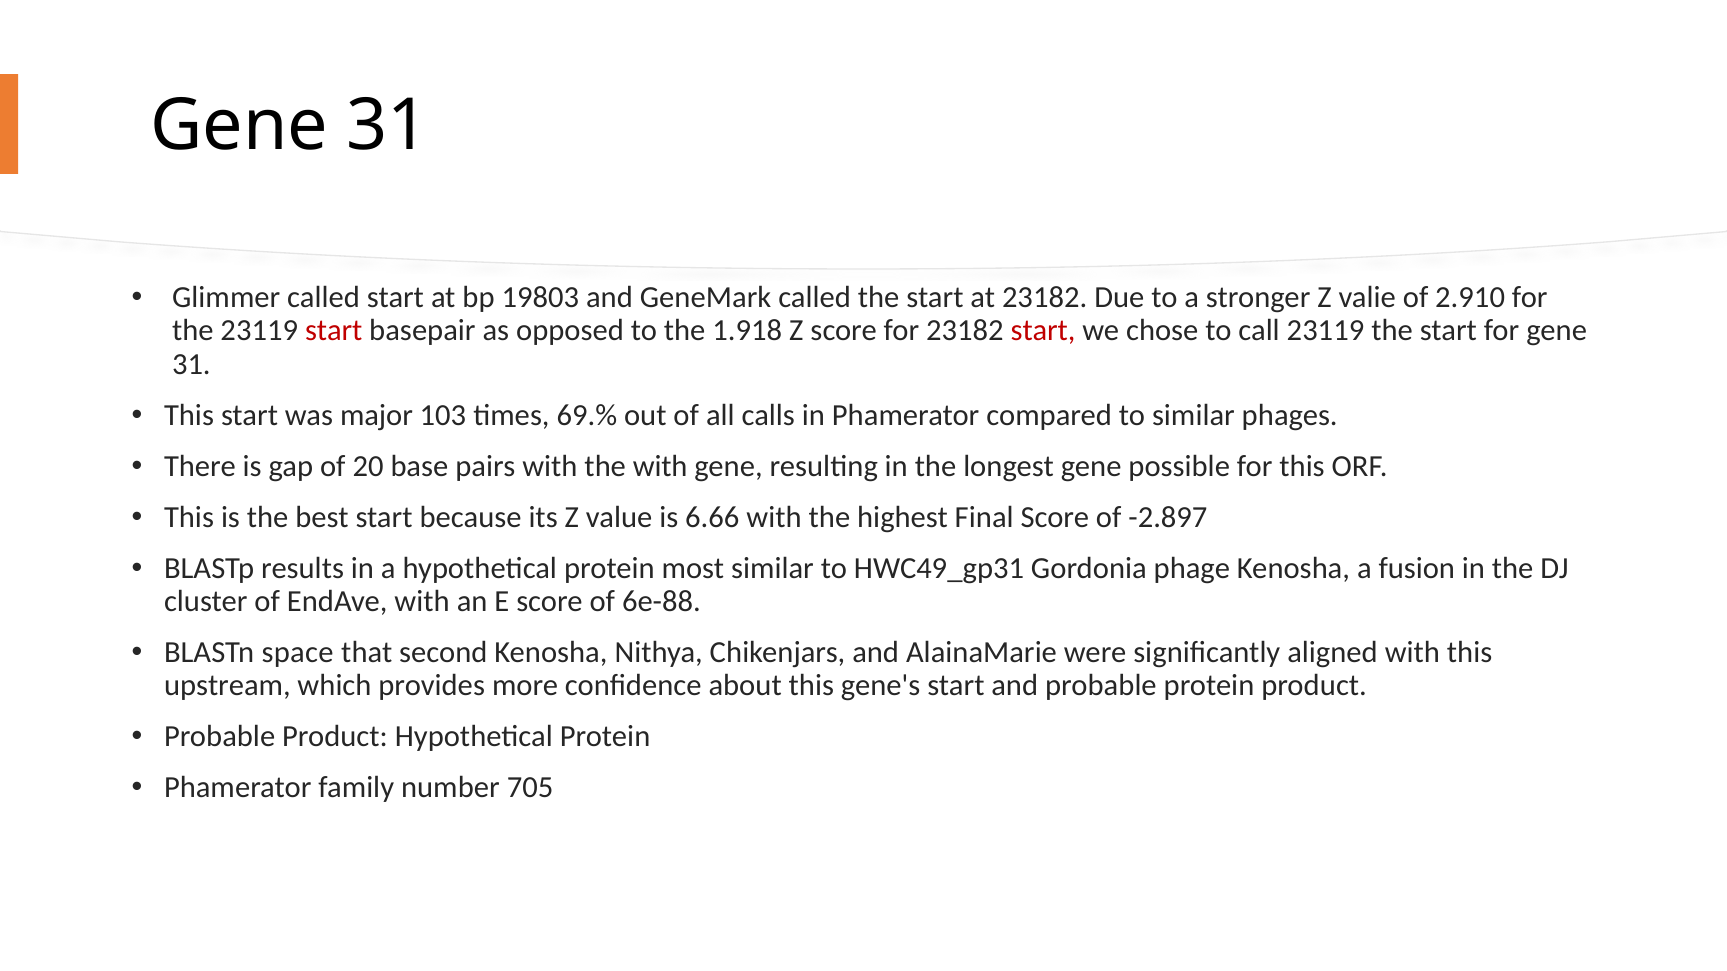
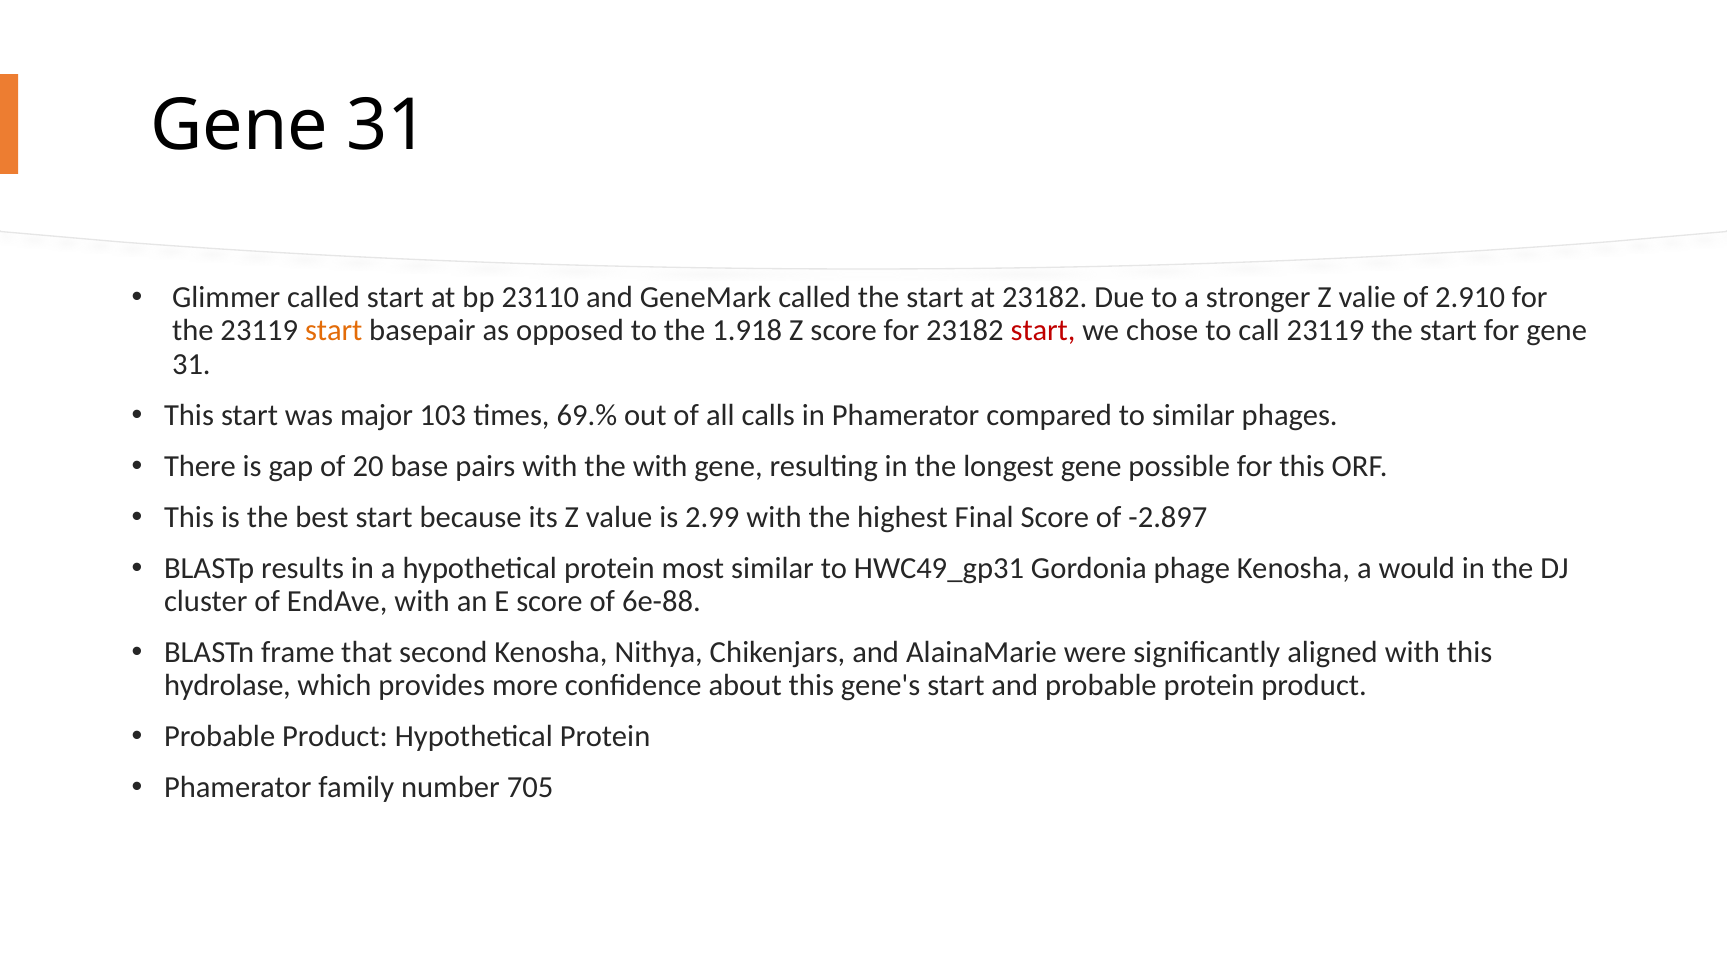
19803: 19803 -> 23110 (540, 298)
start colour: red -> orange (334, 331)
6.66: 6.66 -> 2.99 (712, 517)
fusion: fusion -> would (1417, 569)
space: space -> frame (298, 653)
upstream: upstream -> hydrolase (227, 686)
